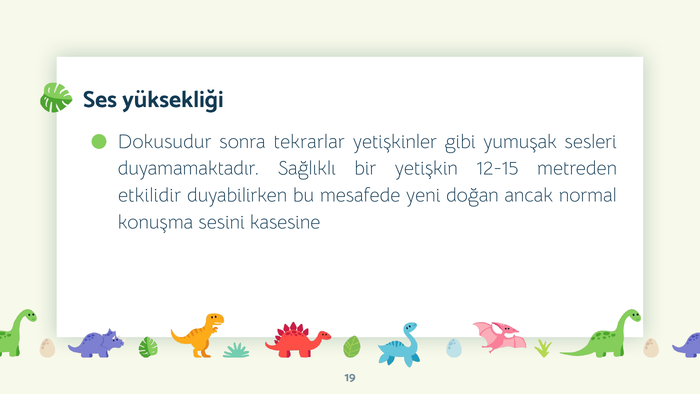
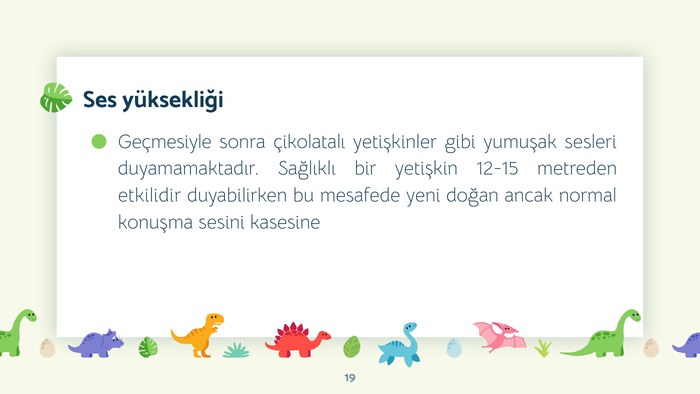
Dokusudur: Dokusudur -> Geçmesiyle (165, 142)
tekrarlar: tekrarlar -> çikolatalı (309, 142)
